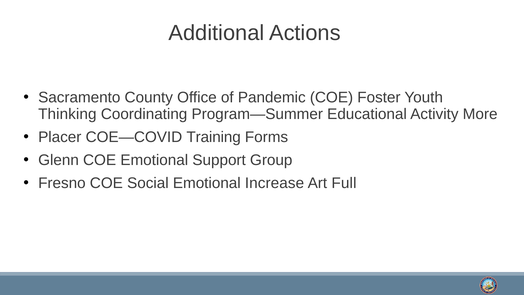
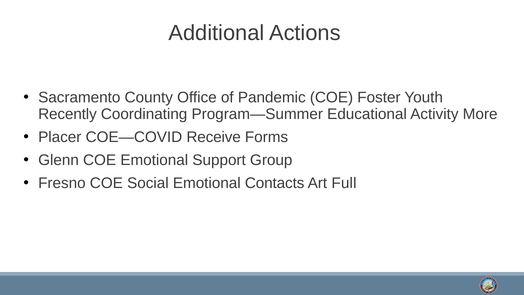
Thinking: Thinking -> Recently (67, 114)
Training: Training -> Receive (214, 137)
Increase: Increase -> Contacts (275, 183)
